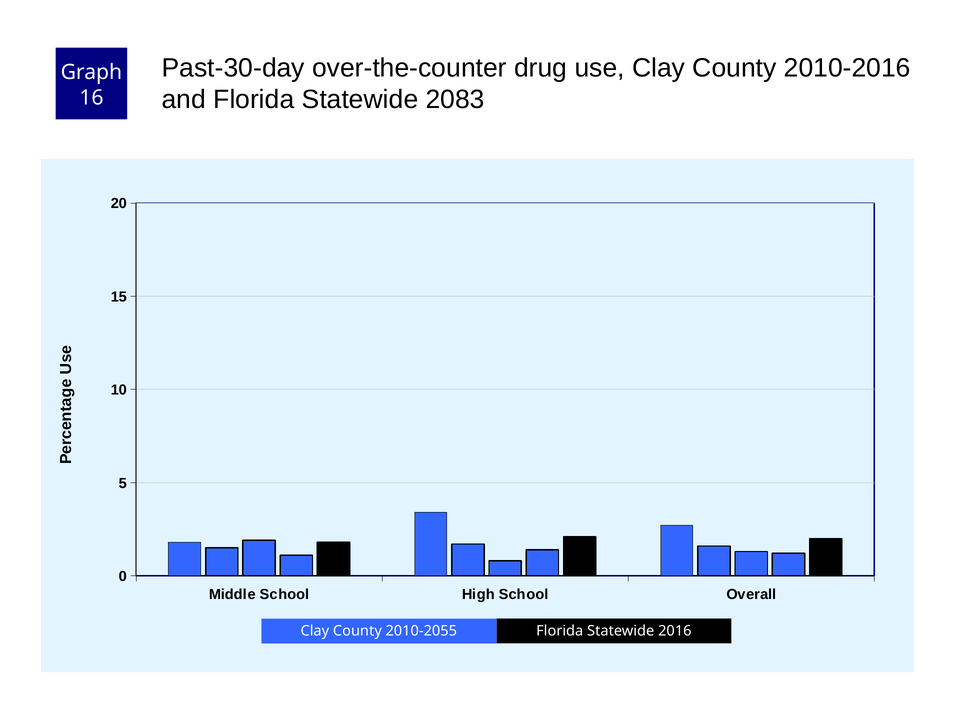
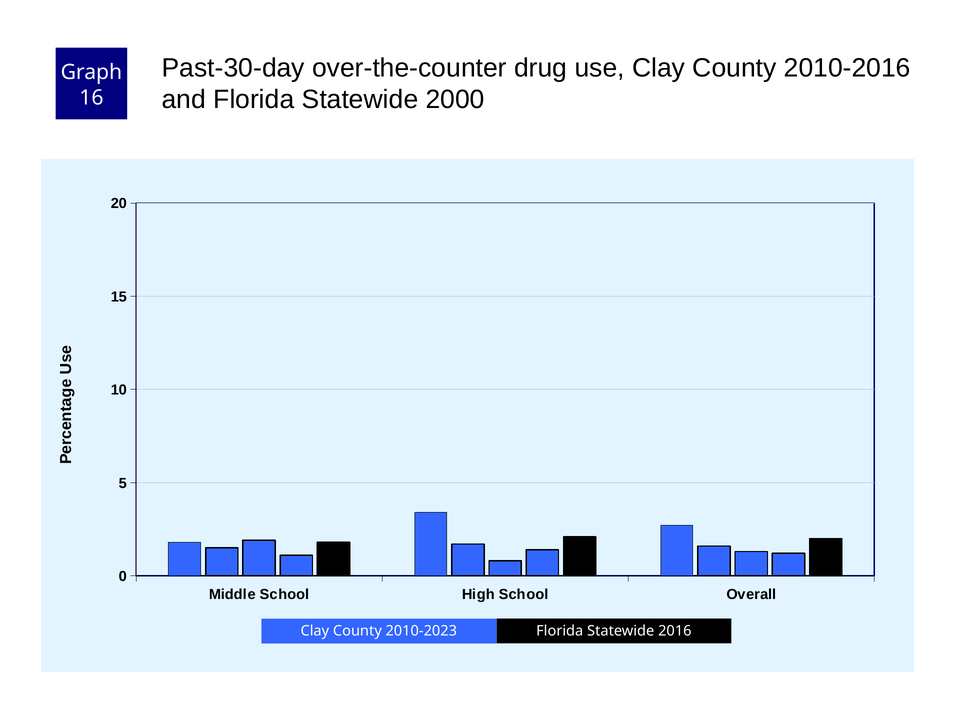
2083: 2083 -> 2000 (455, 100)
2010-2055: 2010-2055 -> 2010-2023 (421, 631)
